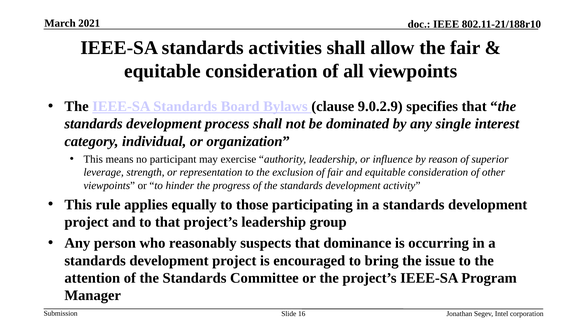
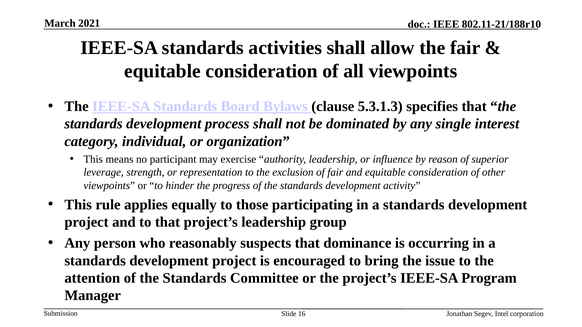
9.0.2.9: 9.0.2.9 -> 5.3.1.3 (380, 107)
